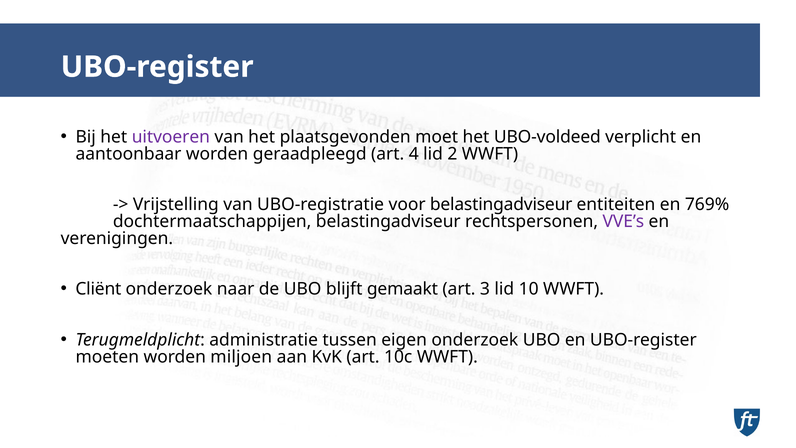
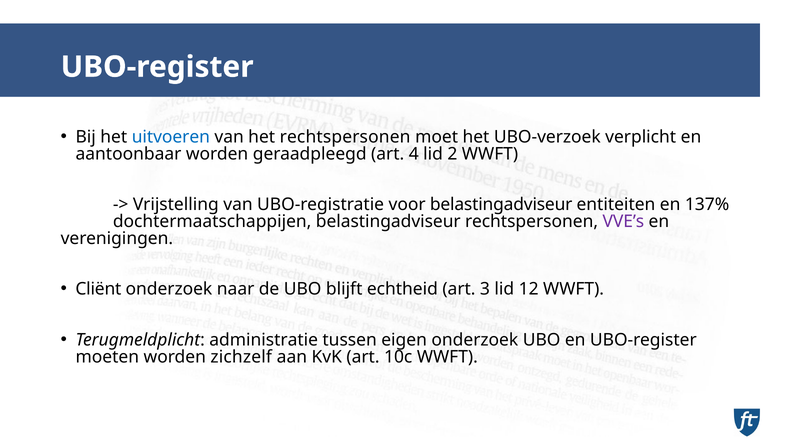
uitvoeren colour: purple -> blue (171, 137)
het plaatsgevonden: plaatsgevonden -> rechtspersonen (345, 137)
UBO-voldeed: UBO-voldeed -> UBO-verzoek (547, 137)
769%: 769% -> 137% (707, 205)
gemaakt: gemaakt -> echtheid (402, 289)
10: 10 -> 12 (529, 289)
miljoen: miljoen -> zichzelf (241, 357)
